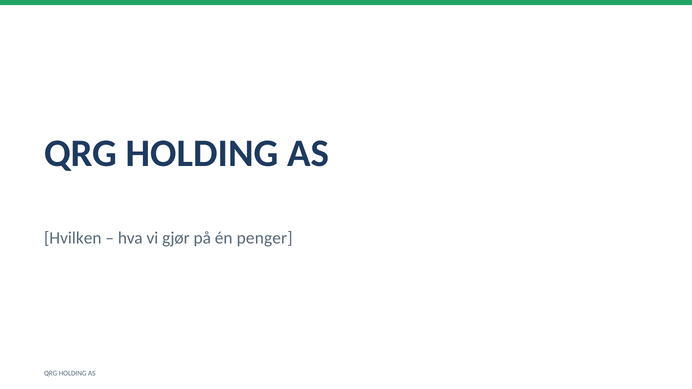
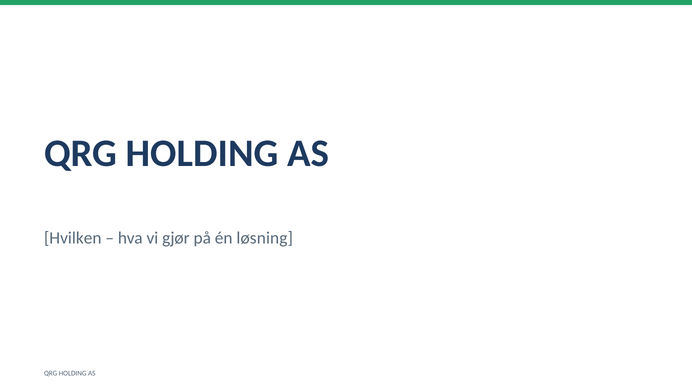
penger: penger -> løsning (265, 238)
